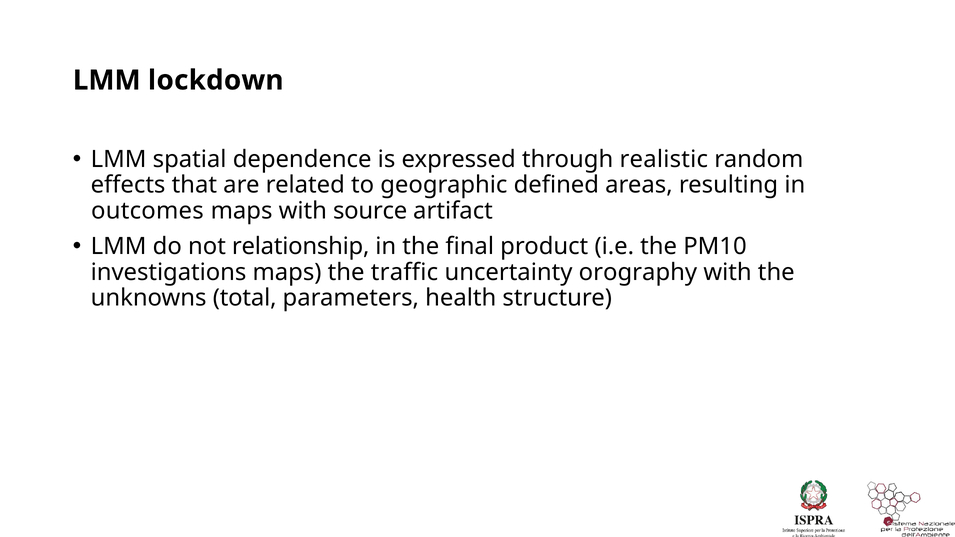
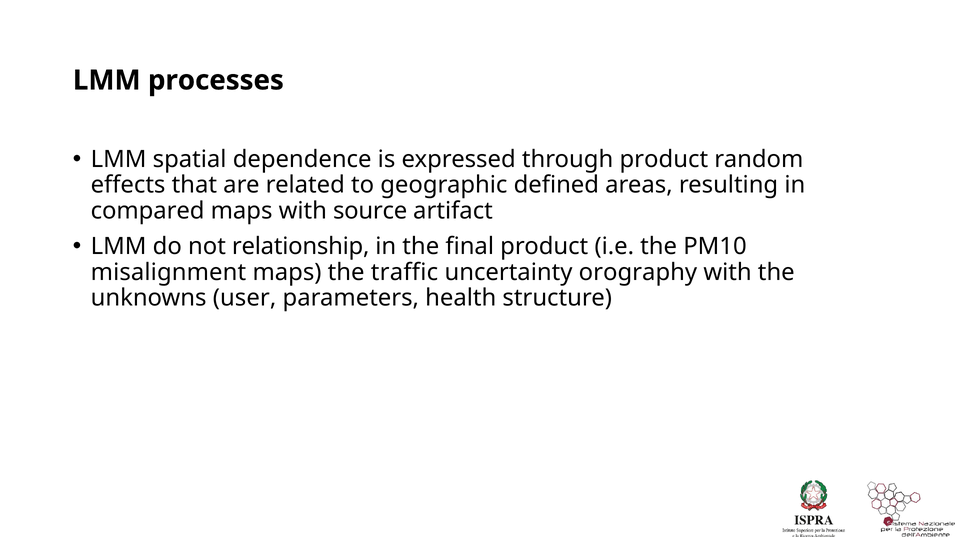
lockdown: lockdown -> processes (216, 80)
through realistic: realistic -> product (664, 159)
outcomes: outcomes -> compared (148, 211)
investigations: investigations -> misalignment (168, 272)
total: total -> user (245, 298)
